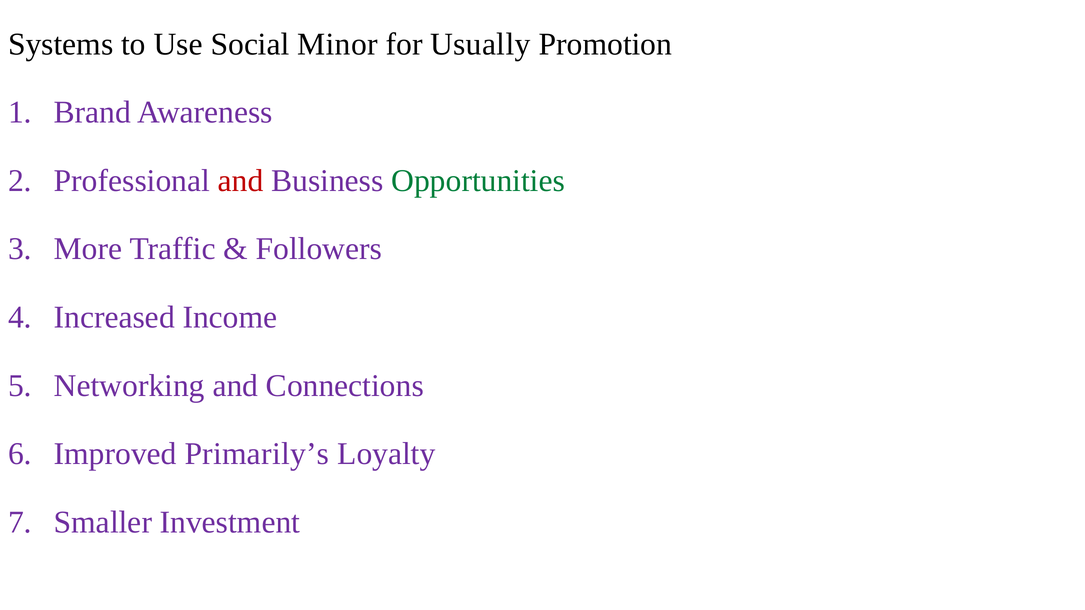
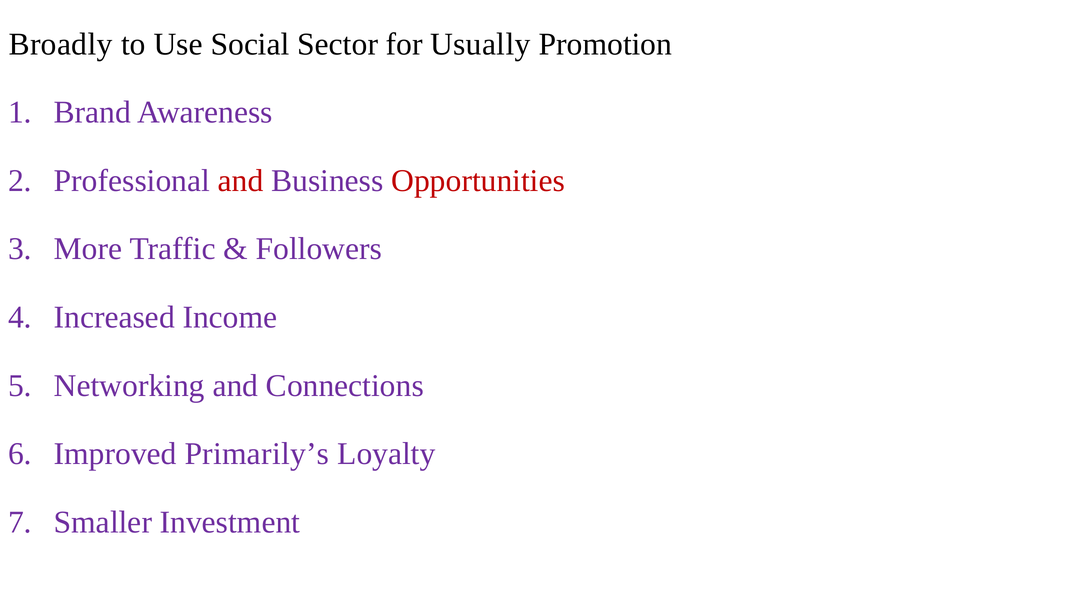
Systems: Systems -> Broadly (61, 44)
Minor: Minor -> Sector (338, 44)
Opportunities colour: green -> red (478, 181)
